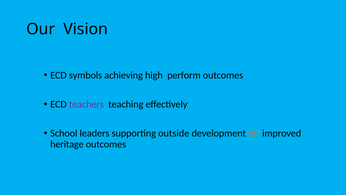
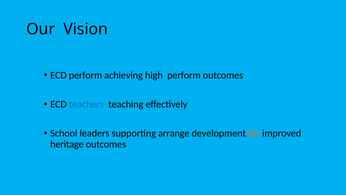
ECD symbols: symbols -> perform (86, 75)
teachers colour: purple -> blue (86, 104)
outside: outside -> arrange (174, 133)
